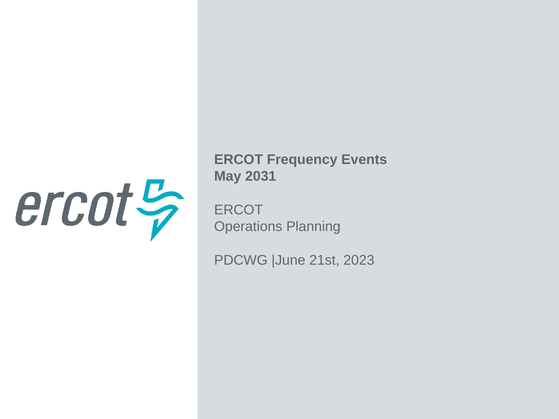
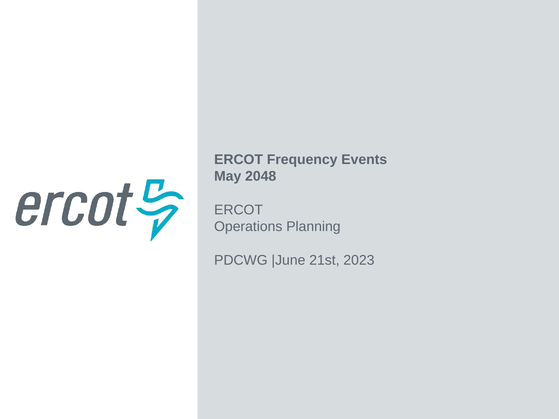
2031: 2031 -> 2048 (261, 176)
